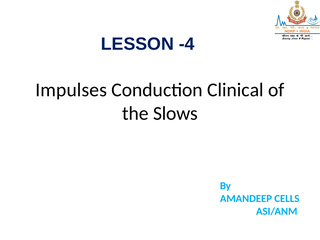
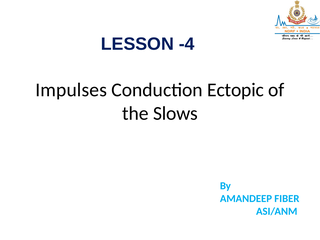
Clinical: Clinical -> Ectopic (235, 90)
CELLS: CELLS -> FIBER (287, 199)
